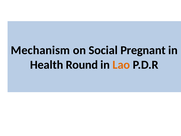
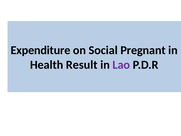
Mechanism: Mechanism -> Expenditure (40, 50)
Round: Round -> Result (82, 65)
Lao colour: orange -> purple (121, 65)
